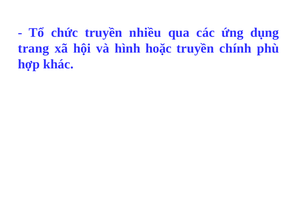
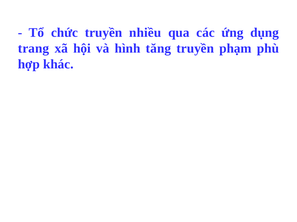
hoặc: hoặc -> tăng (158, 48)
chính: chính -> phạm (235, 48)
